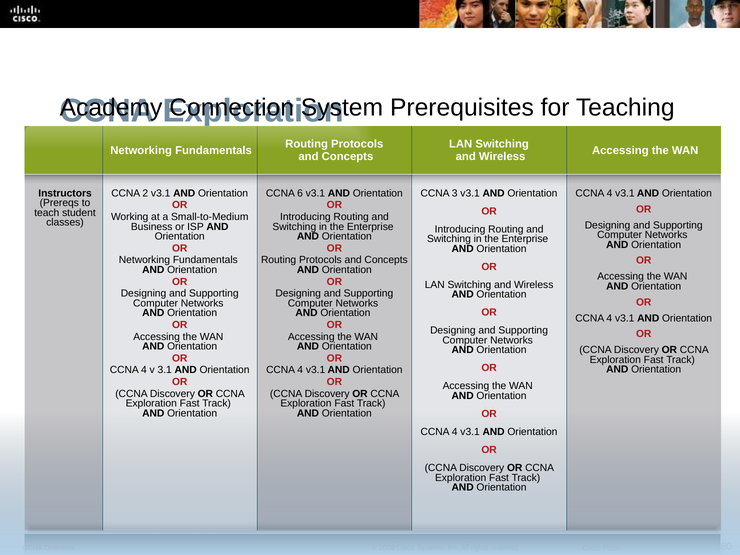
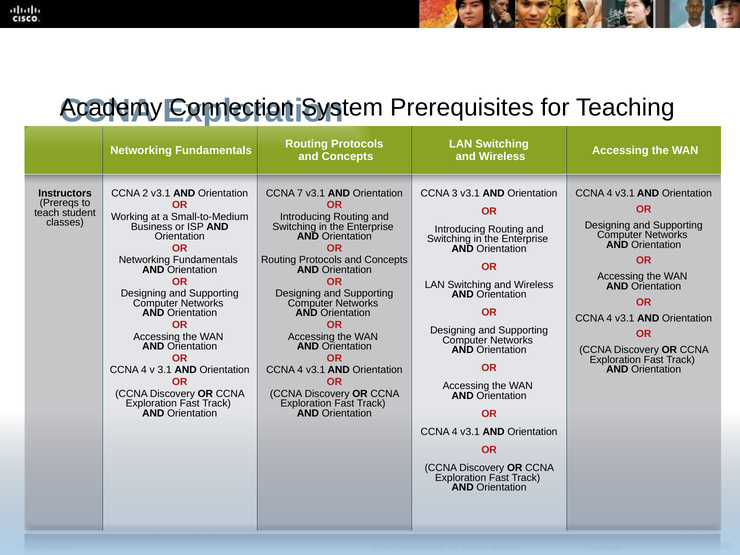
6: 6 -> 7 (300, 193)
